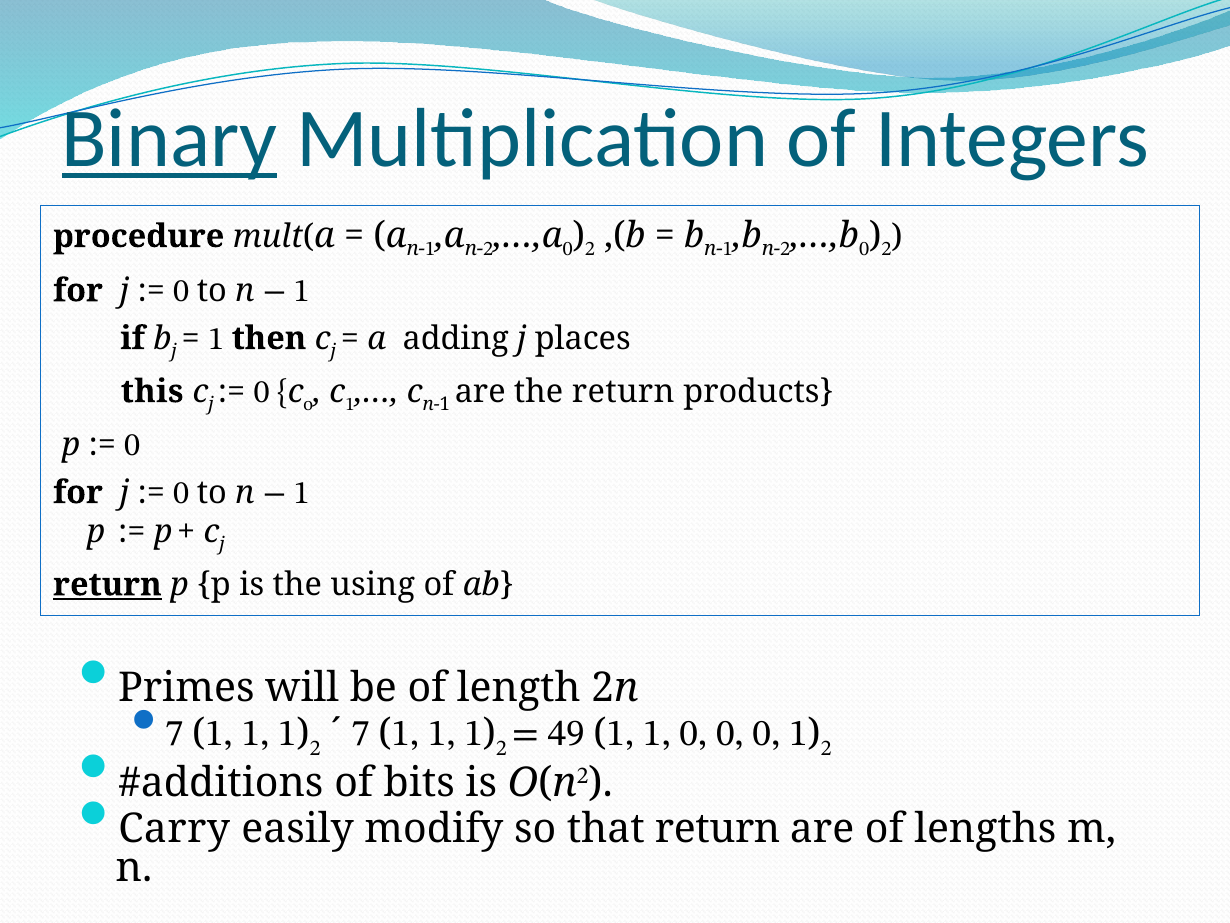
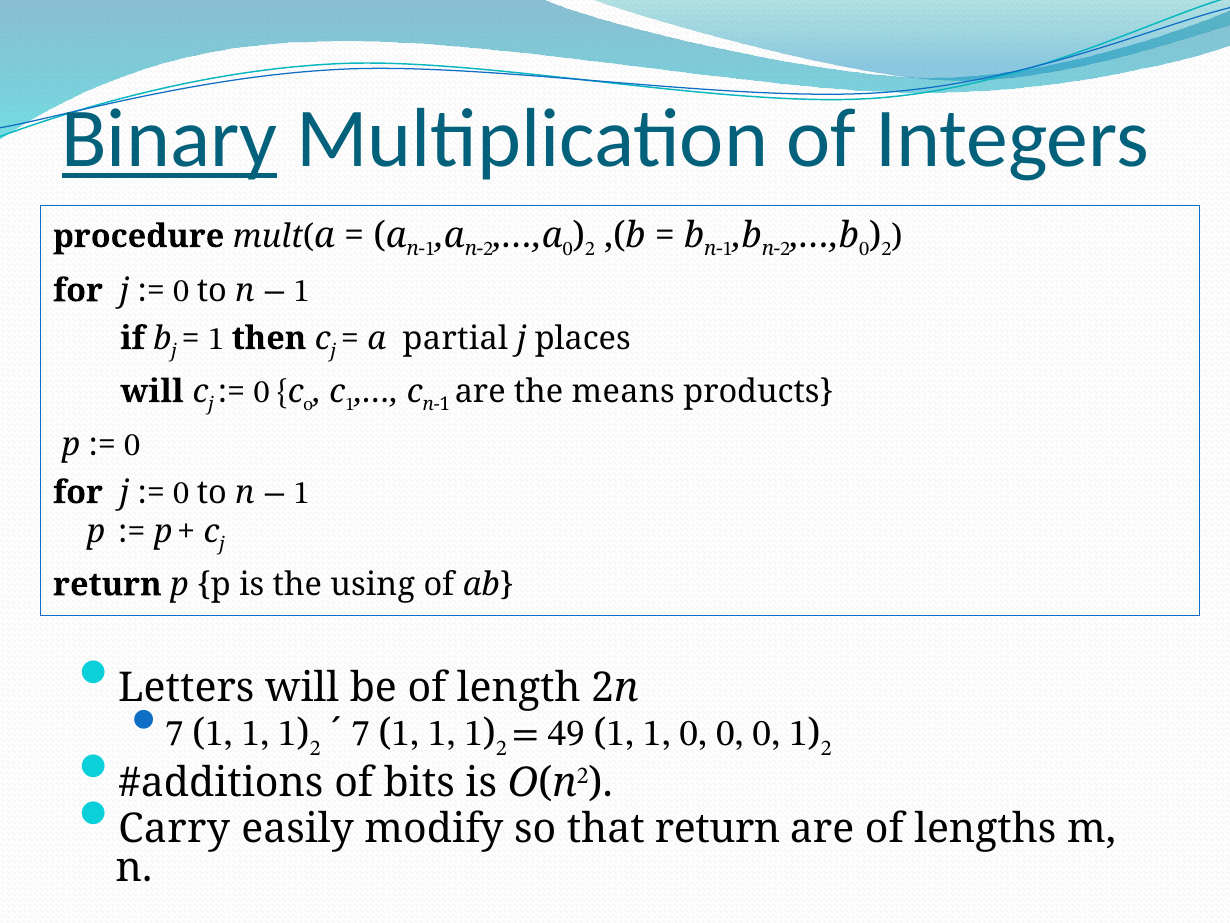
adding: adding -> partial (456, 338)
this: this -> will (152, 391)
the return: return -> means (623, 391)
return underline: present -> none (107, 584)
Primes: Primes -> Letters (186, 688)
